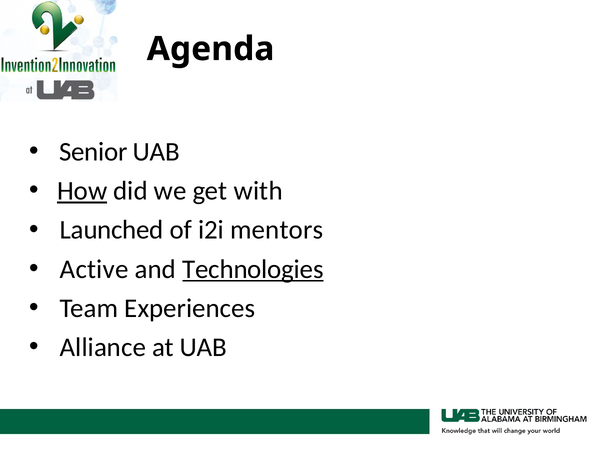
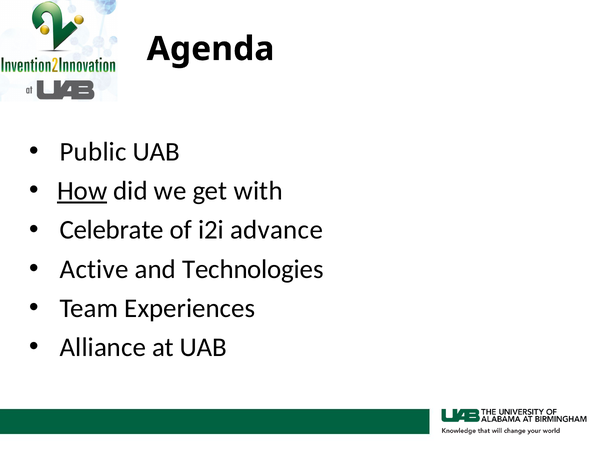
Senior: Senior -> Public (93, 152)
Launched: Launched -> Celebrate (112, 230)
mentors: mentors -> advance (277, 230)
Technologies underline: present -> none (253, 269)
